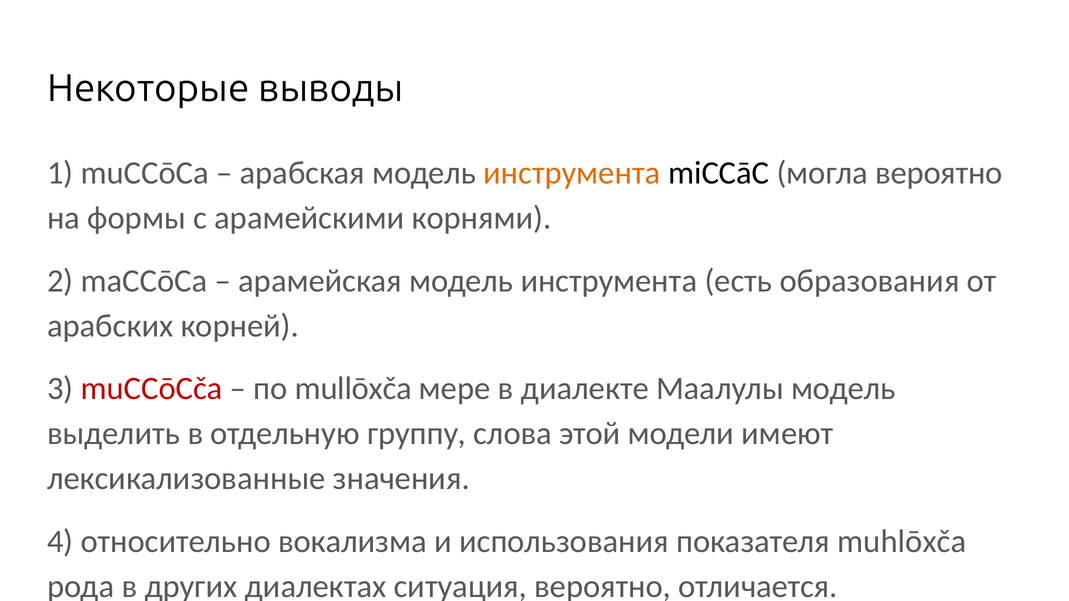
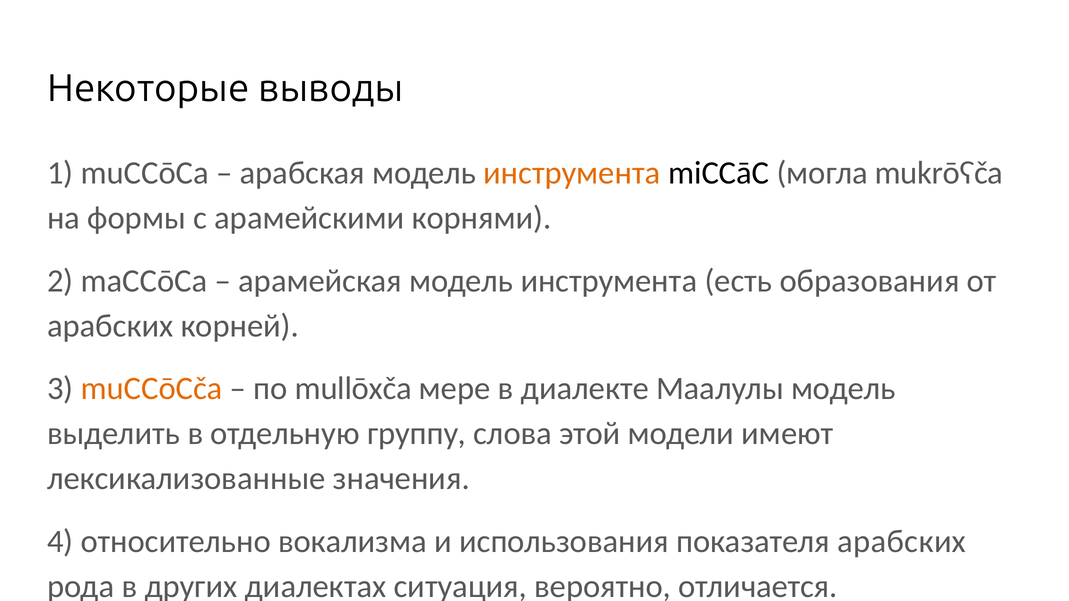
могла вероятно: вероятно -> mukrōʕča (939, 173)
muCCōCča colour: red -> orange (152, 389)
показателя muhlōxča: muhlōxča -> арабских (902, 542)
